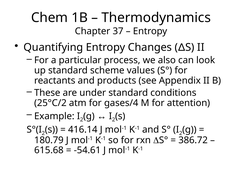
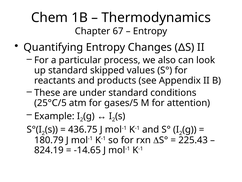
37: 37 -> 67 (118, 31)
scheme: scheme -> skipped (107, 70)
25°C/2: 25°C/2 -> 25°C/5 (50, 103)
gases/4: gases/4 -> gases/5 (121, 103)
416.14: 416.14 -> 436.75 (83, 129)
386.72: 386.72 -> 225.43 (193, 140)
615.68: 615.68 -> 824.19 (49, 150)
-54.61: -54.61 -> -14.65 (87, 150)
